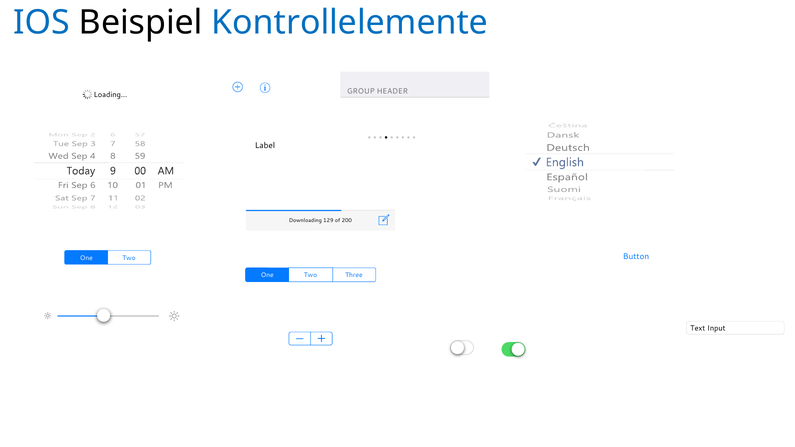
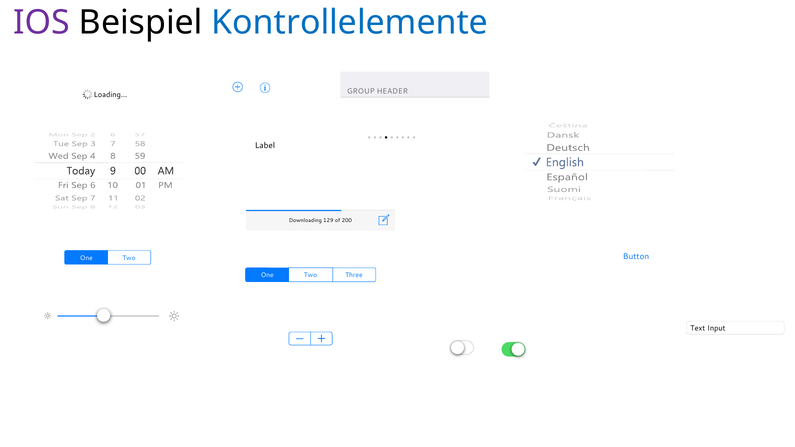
IOS colour: blue -> purple (42, 23)
